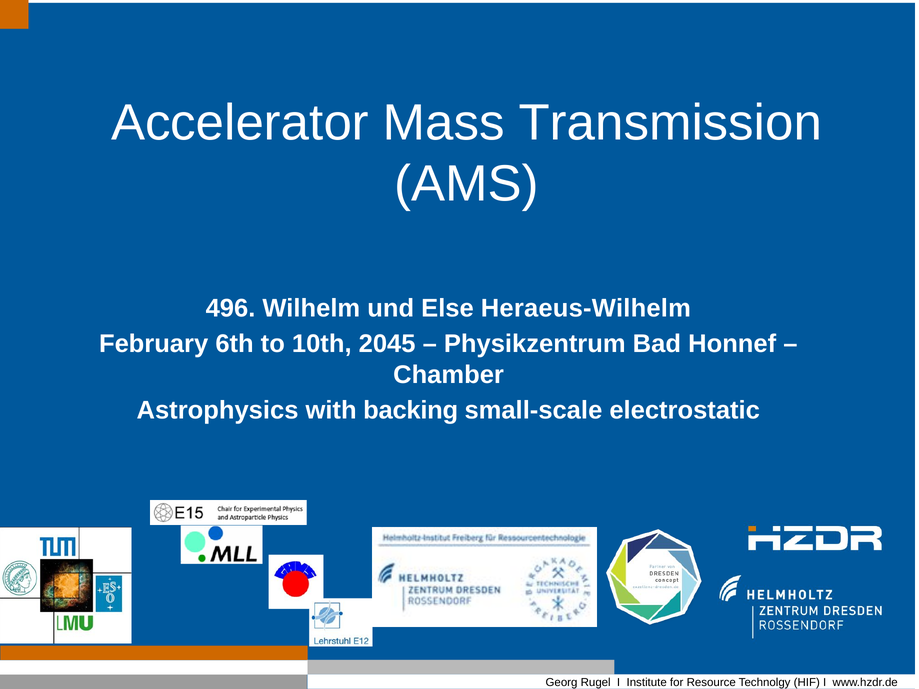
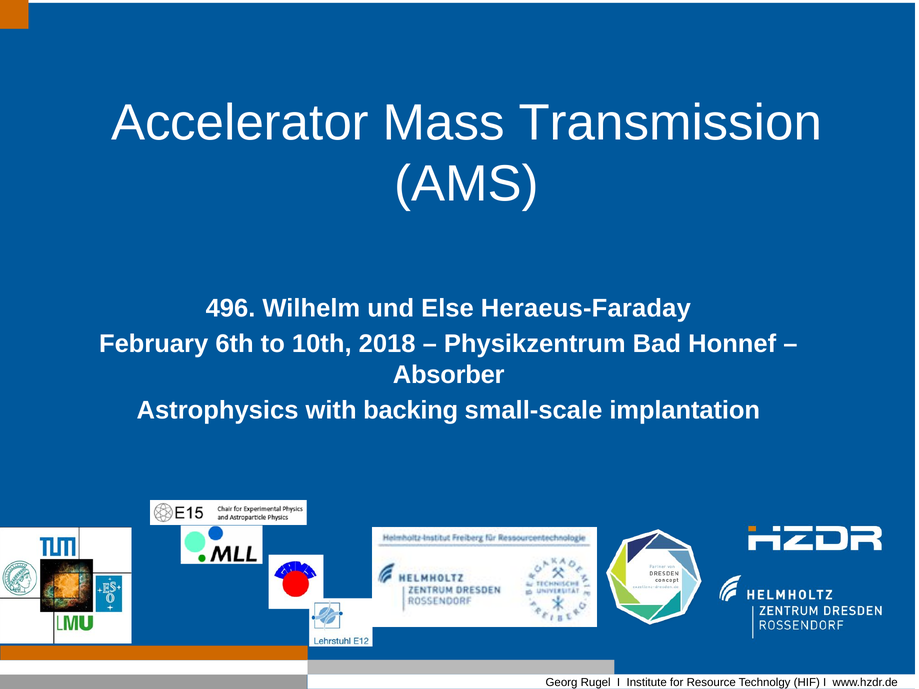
Heraeus-Wilhelm: Heraeus-Wilhelm -> Heraeus-Faraday (586, 308)
2045: 2045 -> 2018 (387, 344)
Chamber: Chamber -> Absorber (449, 375)
electrostatic: electrostatic -> implantation (685, 411)
